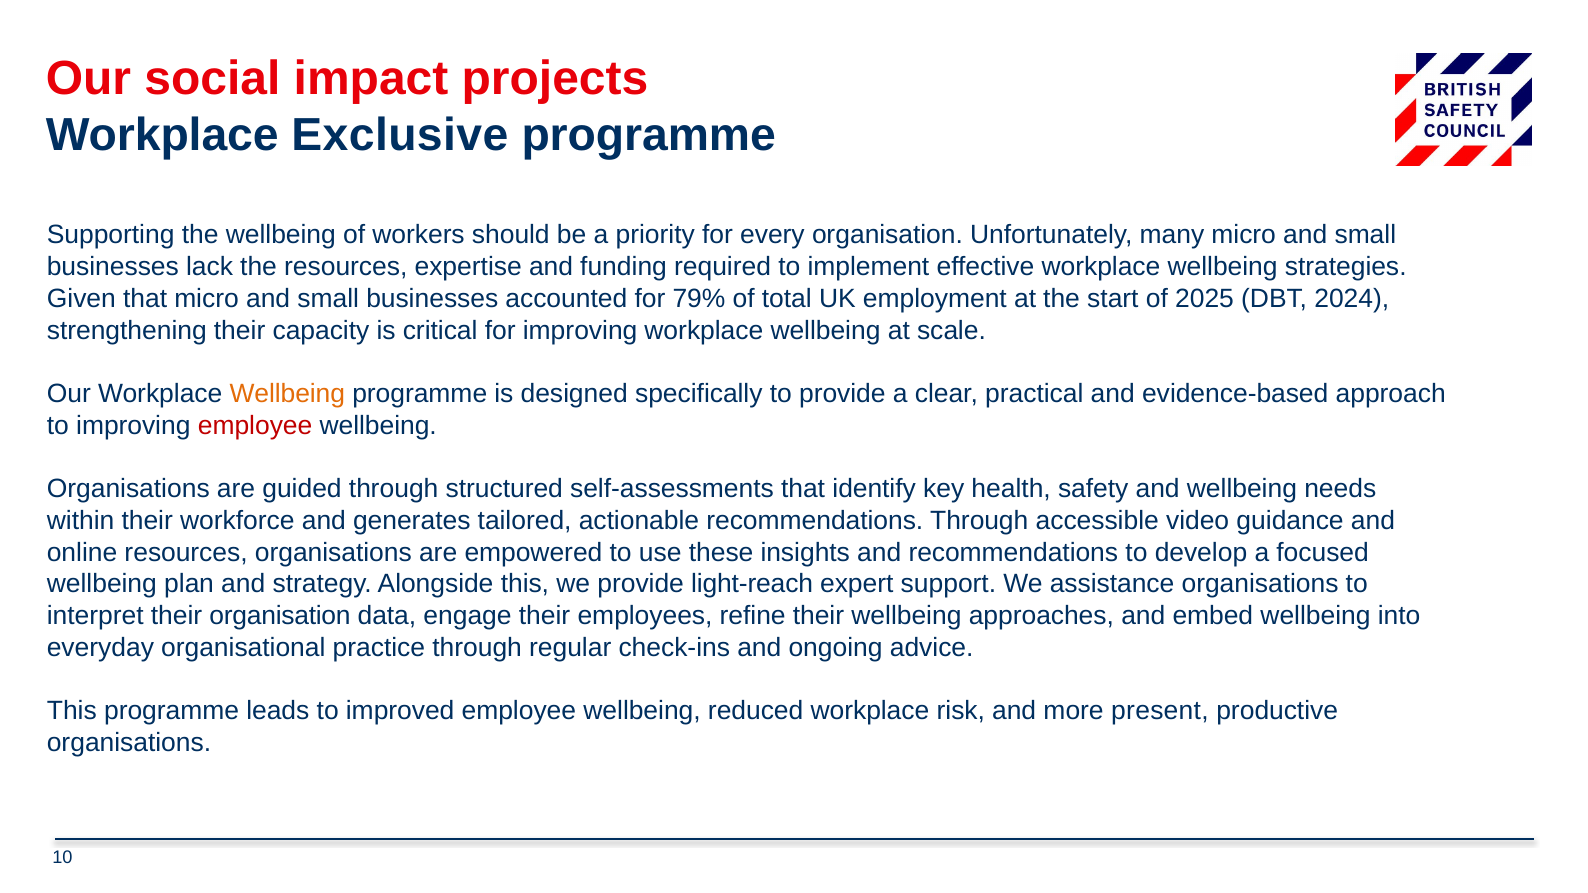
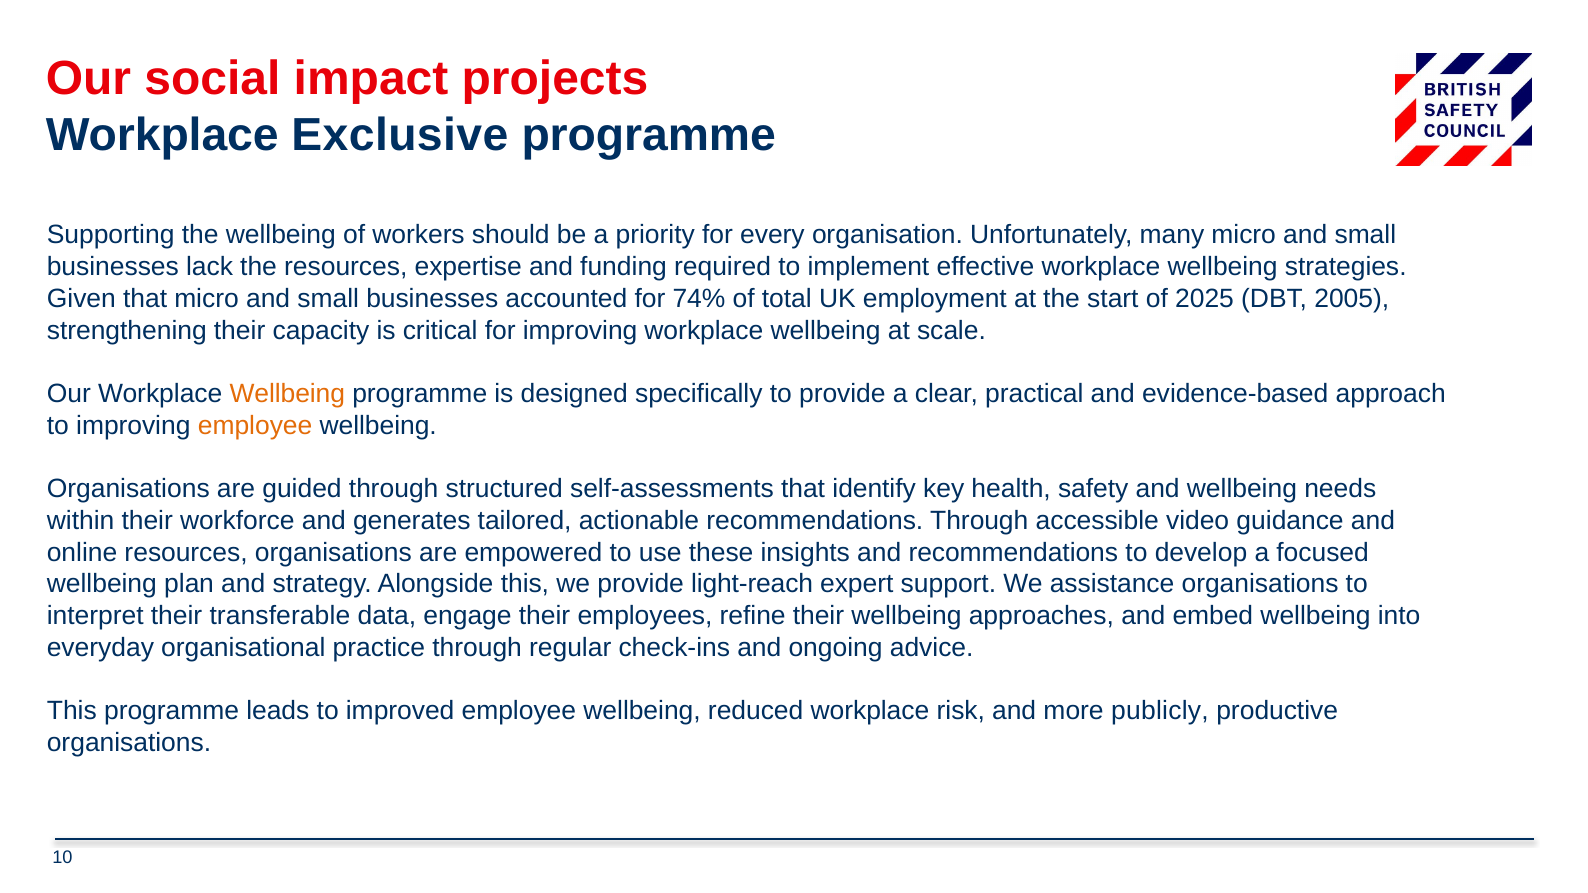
79%: 79% -> 74% (699, 299)
2024: 2024 -> 2005 (1352, 299)
employee colour: red -> orange (255, 426)
their organisation: organisation -> transferable (280, 616)
present: present -> publicly (1160, 711)
